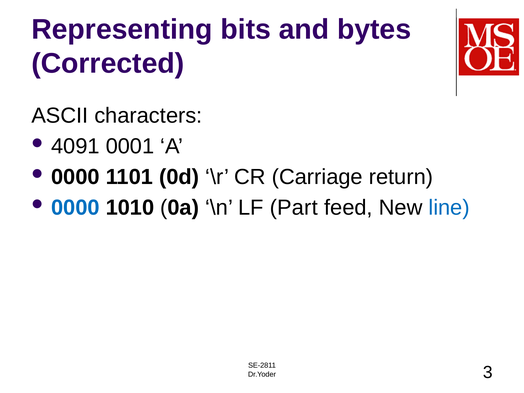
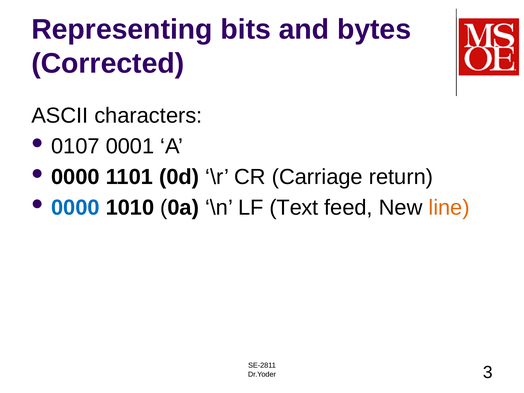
4091: 4091 -> 0107 (75, 146)
Part: Part -> Text (294, 207)
line colour: blue -> orange (449, 207)
